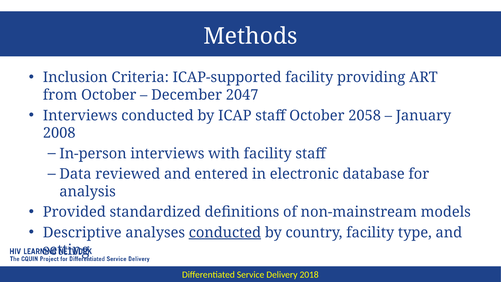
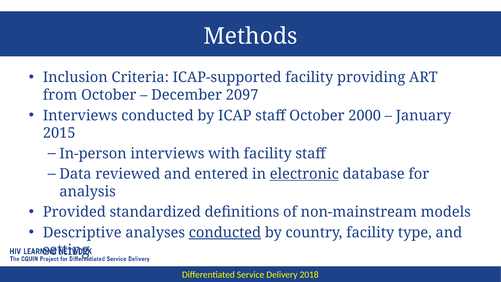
2047: 2047 -> 2097 (242, 95)
2058: 2058 -> 2000 (365, 115)
2008: 2008 -> 2015 (59, 133)
electronic underline: none -> present (304, 174)
